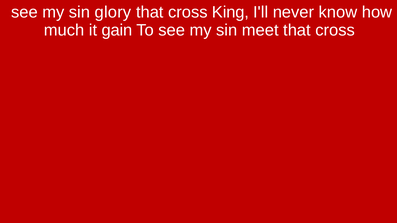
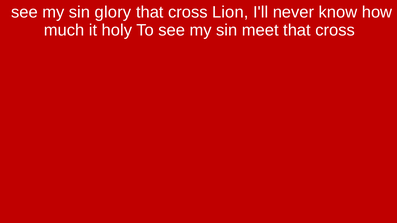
King: King -> Lion (230, 12)
gain: gain -> holy (117, 30)
